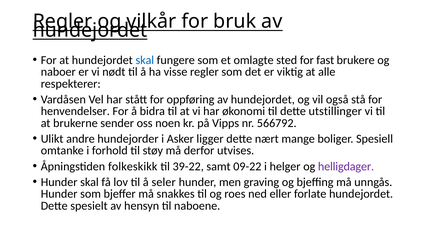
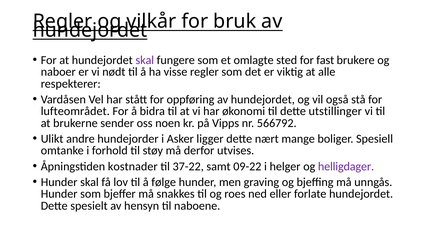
skal colour: blue -> purple (145, 60)
henvendelser: henvendelser -> lufteområdet (75, 111)
folkeskikk: folkeskikk -> kostnader (133, 166)
39-22: 39-22 -> 37-22 (188, 166)
seler: seler -> følge (164, 182)
